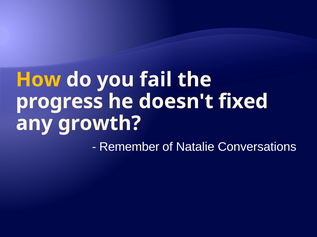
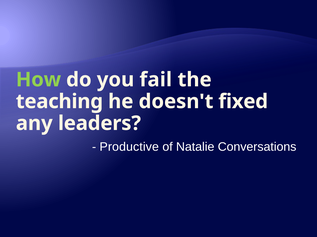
How colour: yellow -> light green (38, 80)
progress: progress -> teaching (59, 102)
growth: growth -> leaders (99, 124)
Remember: Remember -> Productive (129, 147)
